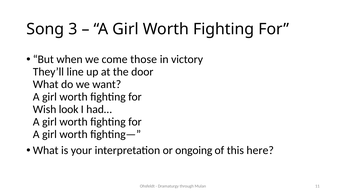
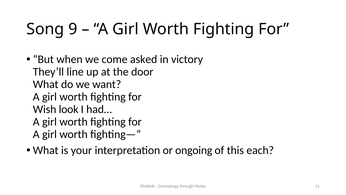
3: 3 -> 9 (73, 29)
those: those -> asked (144, 59)
here: here -> each (260, 150)
